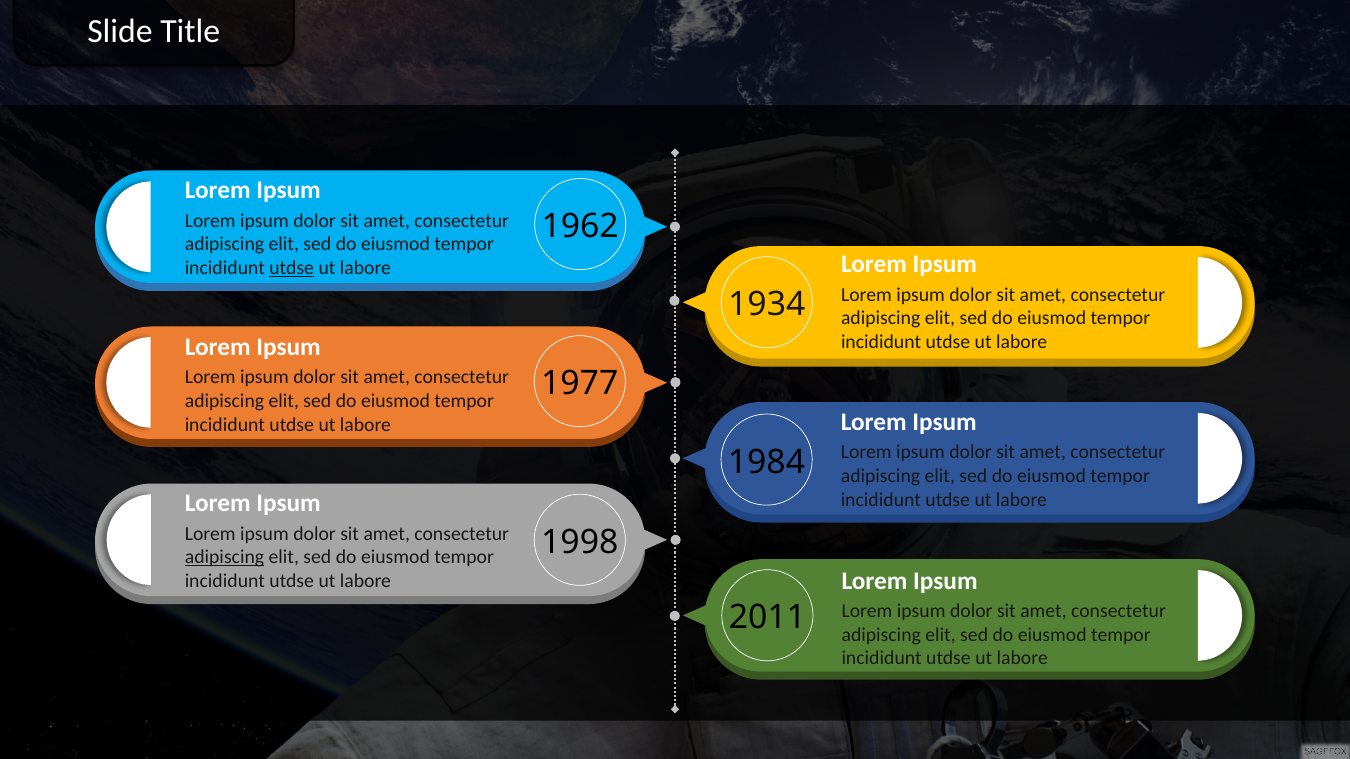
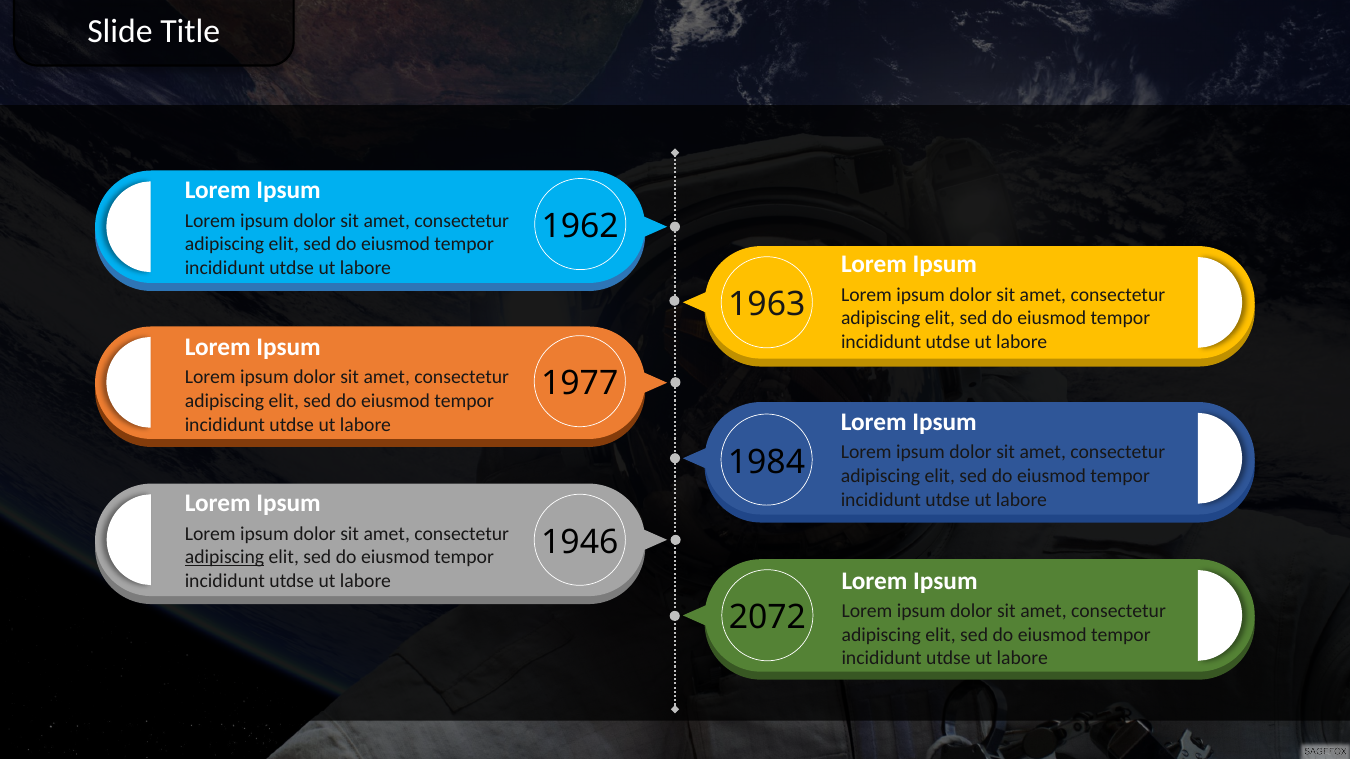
utdse underline: present -> none (292, 268)
1934: 1934 -> 1963 (767, 305)
1998: 1998 -> 1946 (580, 542)
2011: 2011 -> 2072 (767, 618)
